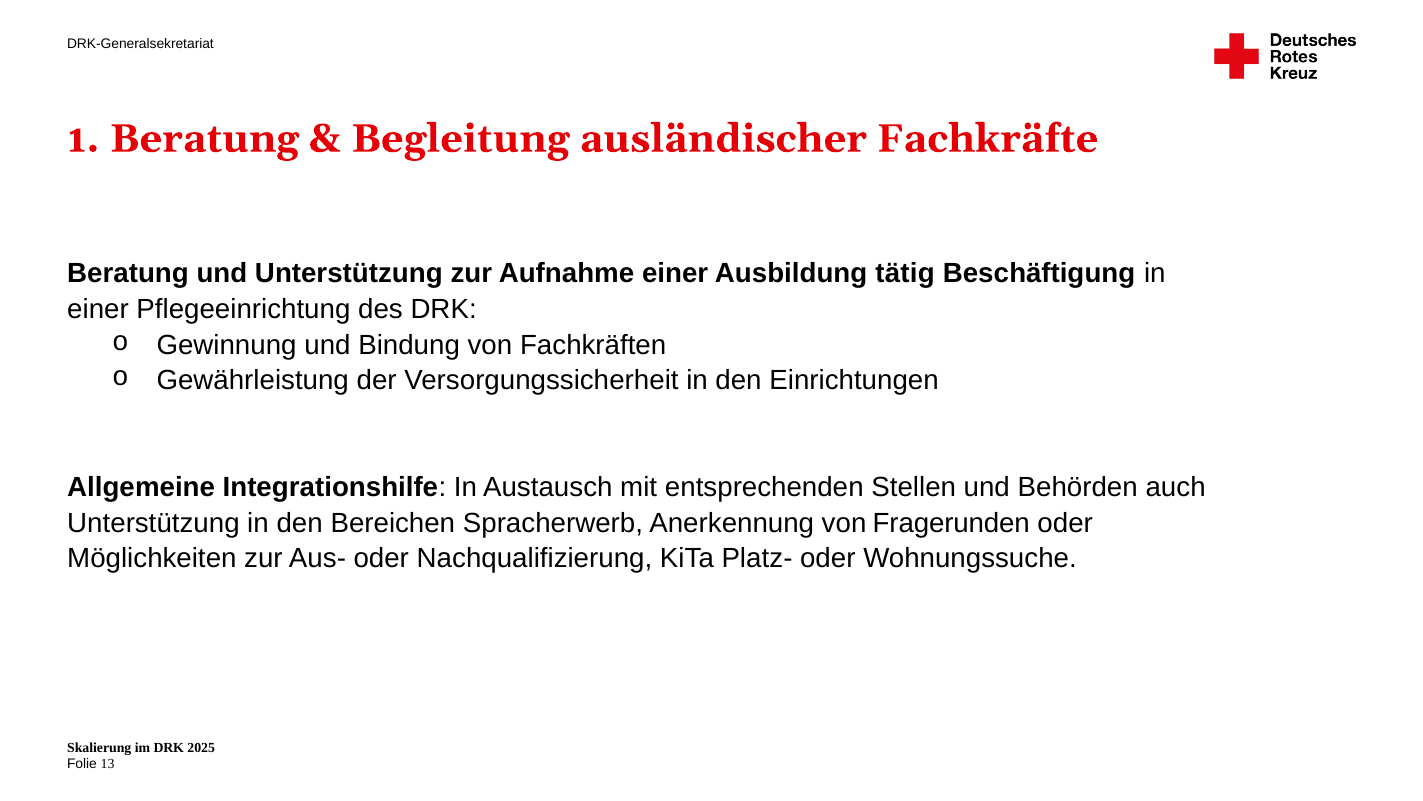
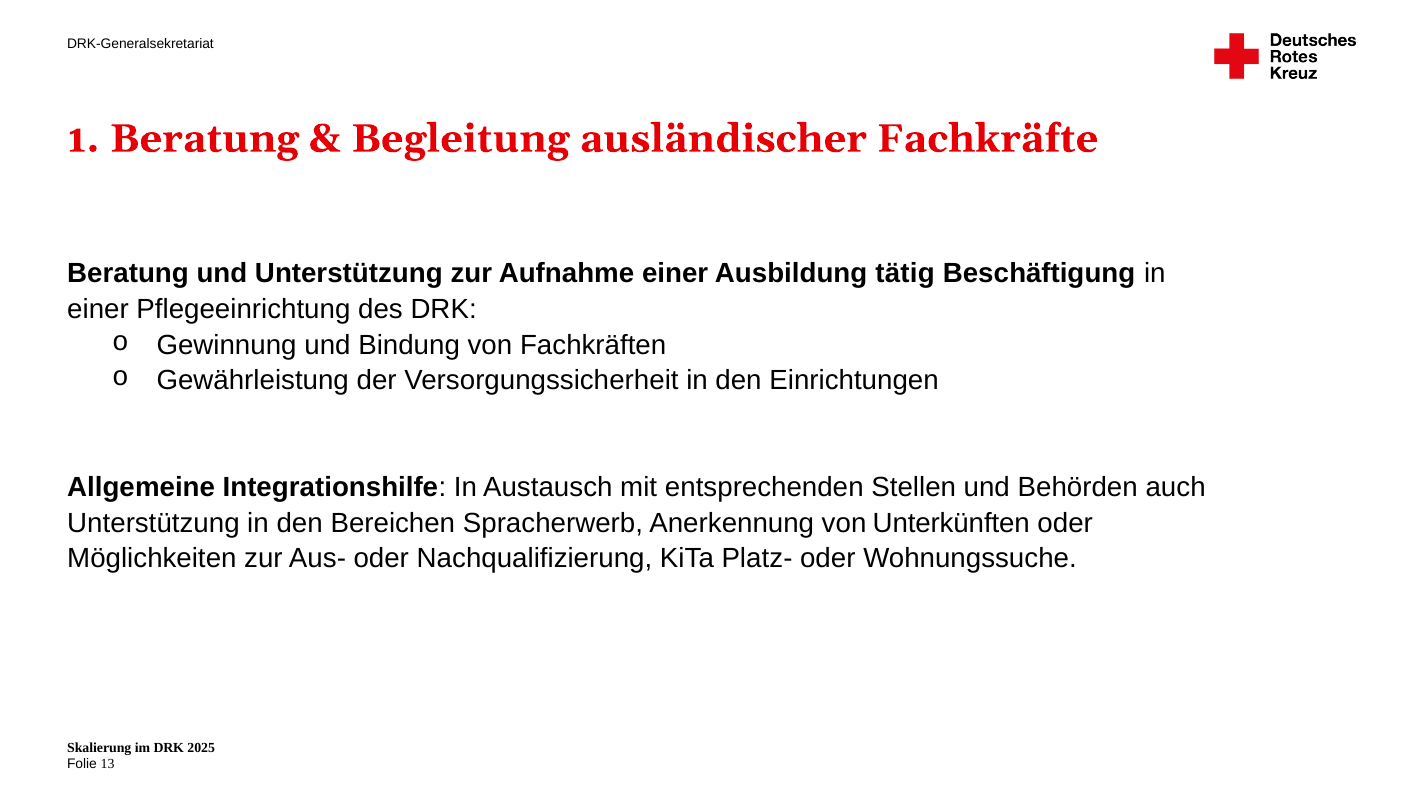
Fragerunden: Fragerunden -> Unterkünften (951, 523)
